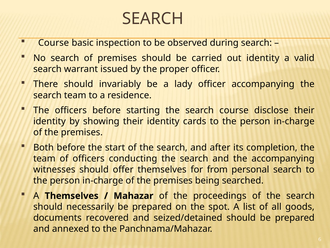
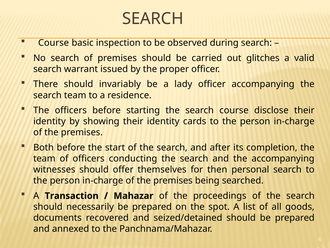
out identity: identity -> glitches (263, 58)
from: from -> then (217, 169)
A Themselves: Themselves -> Transaction (72, 195)
